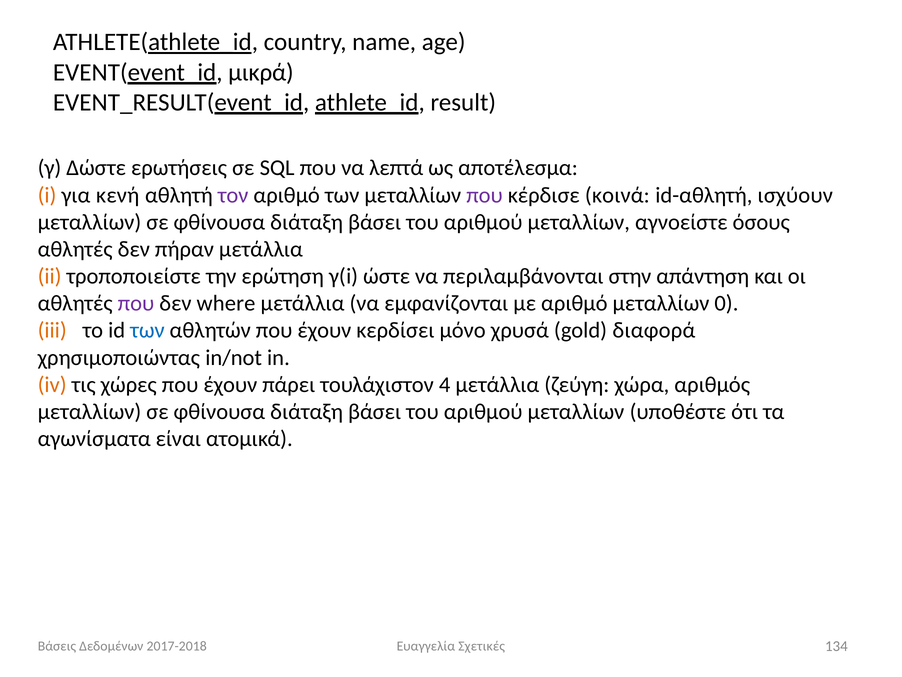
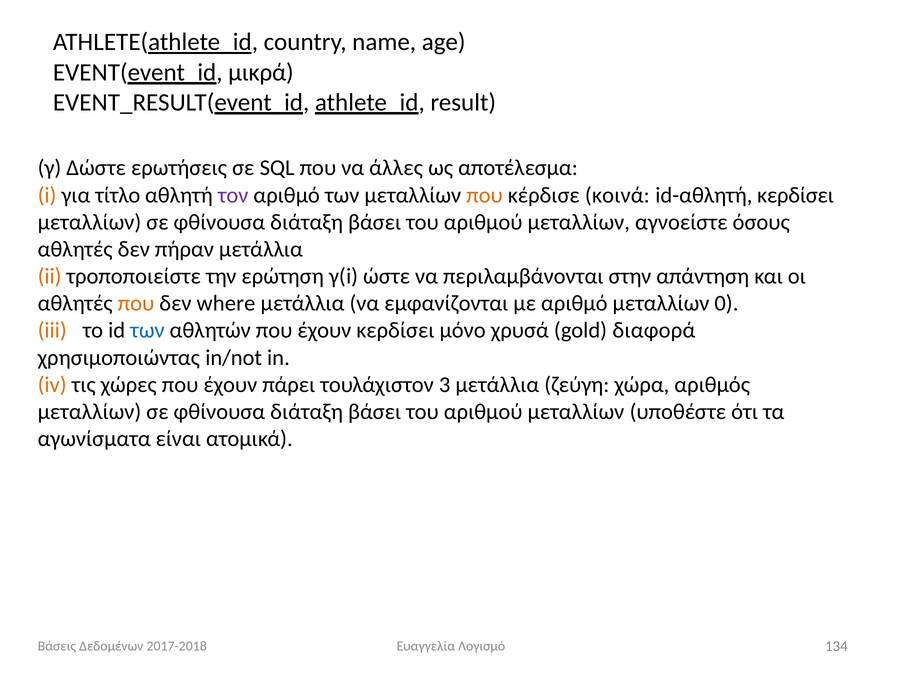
λεπτά: λεπτά -> άλλες (396, 168)
κενή: κενή -> τίτλο (118, 195)
που colour: purple -> orange (485, 195)
id-αθλητή ισχύουν: ισχύουν -> κερδίσει (795, 195)
που colour: purple -> orange (136, 303)
4: 4 -> 3 (445, 384)
Σχετικές: Σχετικές -> Λογισμό (482, 646)
